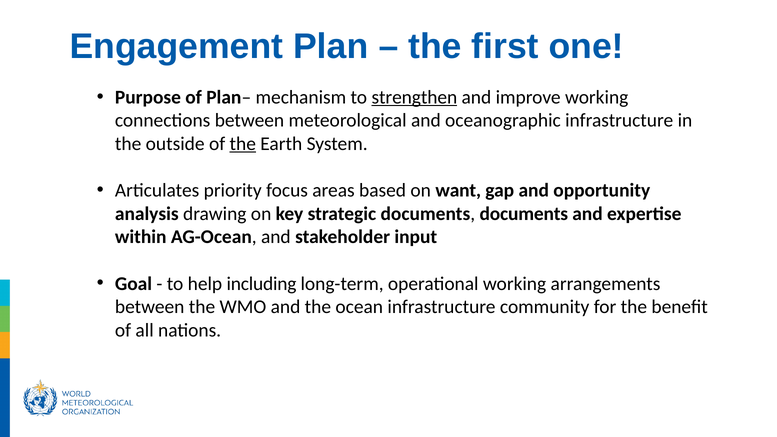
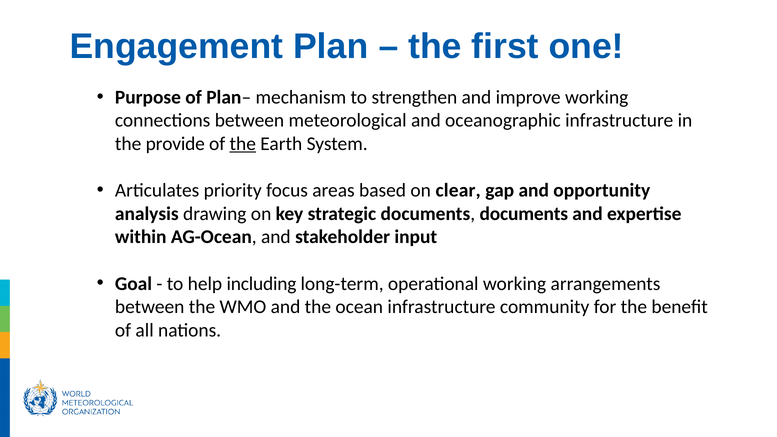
strengthen underline: present -> none (414, 97)
outside: outside -> provide (175, 144)
want: want -> clear (458, 190)
